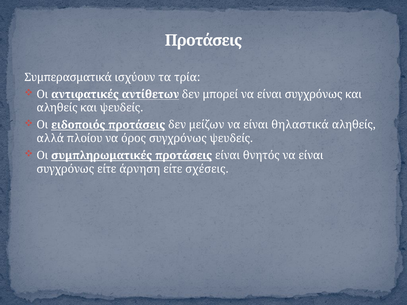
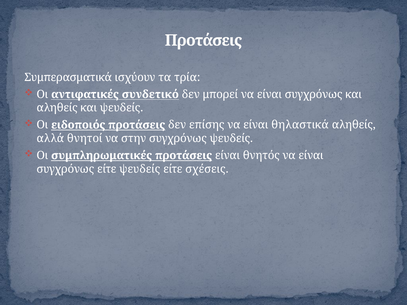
αντίθετων: αντίθετων -> συνδετικό (150, 94)
μείζων: μείζων -> επίσης (207, 125)
πλοίου: πλοίου -> θνητοί (85, 139)
όρος: όρος -> στην (134, 139)
είτε άρνηση: άρνηση -> ψευδείς (140, 169)
